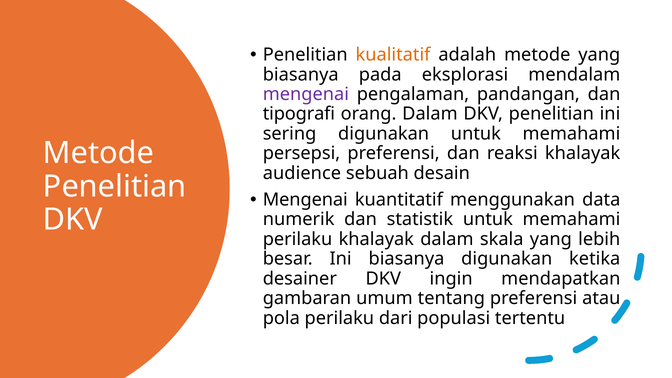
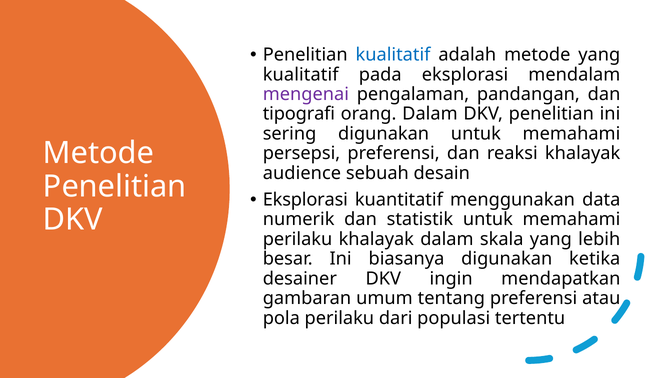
kualitatif colour: orange -> blue (393, 55)
biasanya: biasanya -> kualitatif (301, 75)
Mengenai: Mengenai -> Eksplorasi (305, 200)
